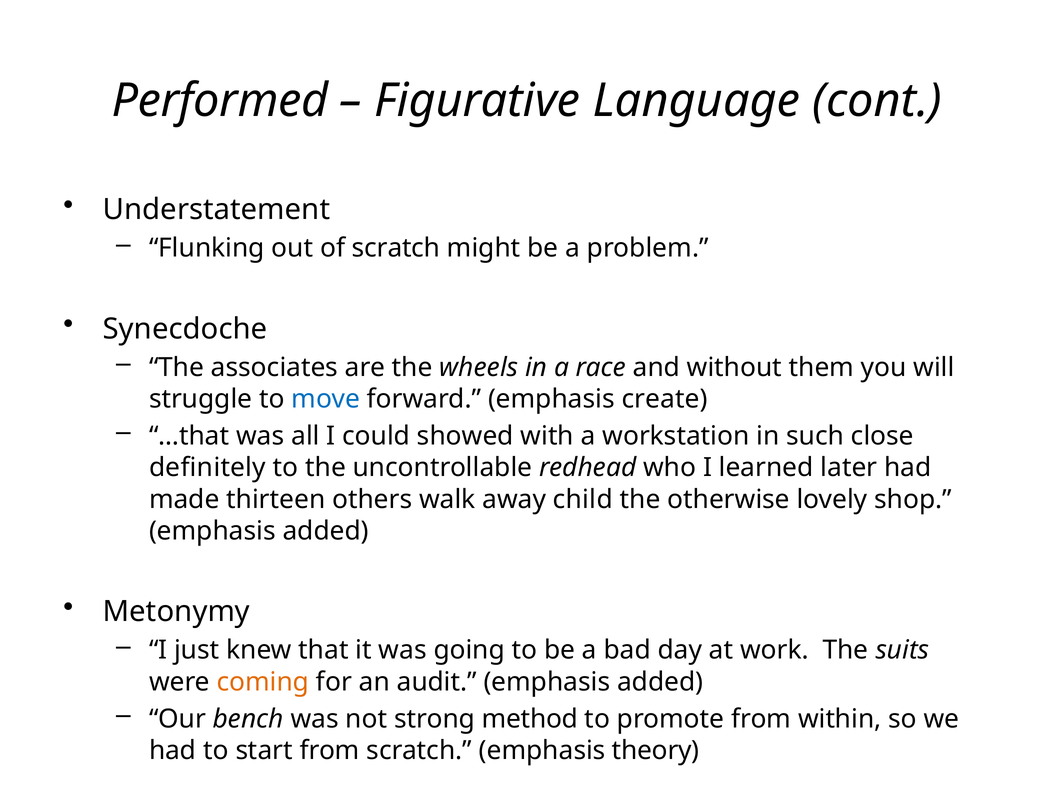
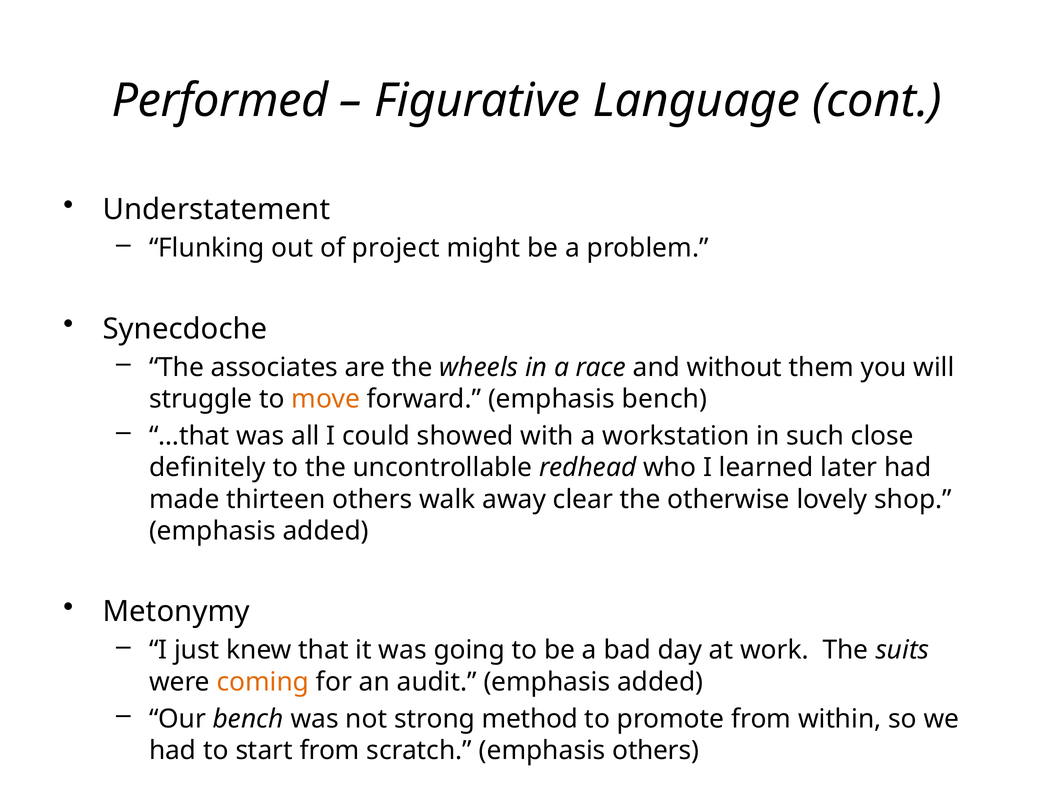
of scratch: scratch -> project (396, 248)
move colour: blue -> orange (326, 399)
emphasis create: create -> bench (665, 399)
child: child -> clear (583, 499)
emphasis theory: theory -> others (656, 750)
